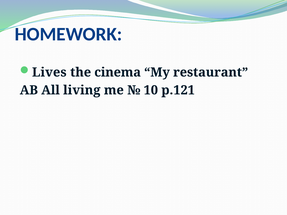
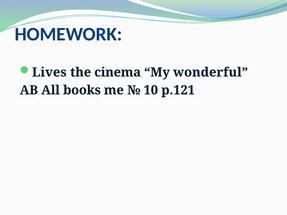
restaurant: restaurant -> wonderful (211, 72)
living: living -> books (82, 90)
